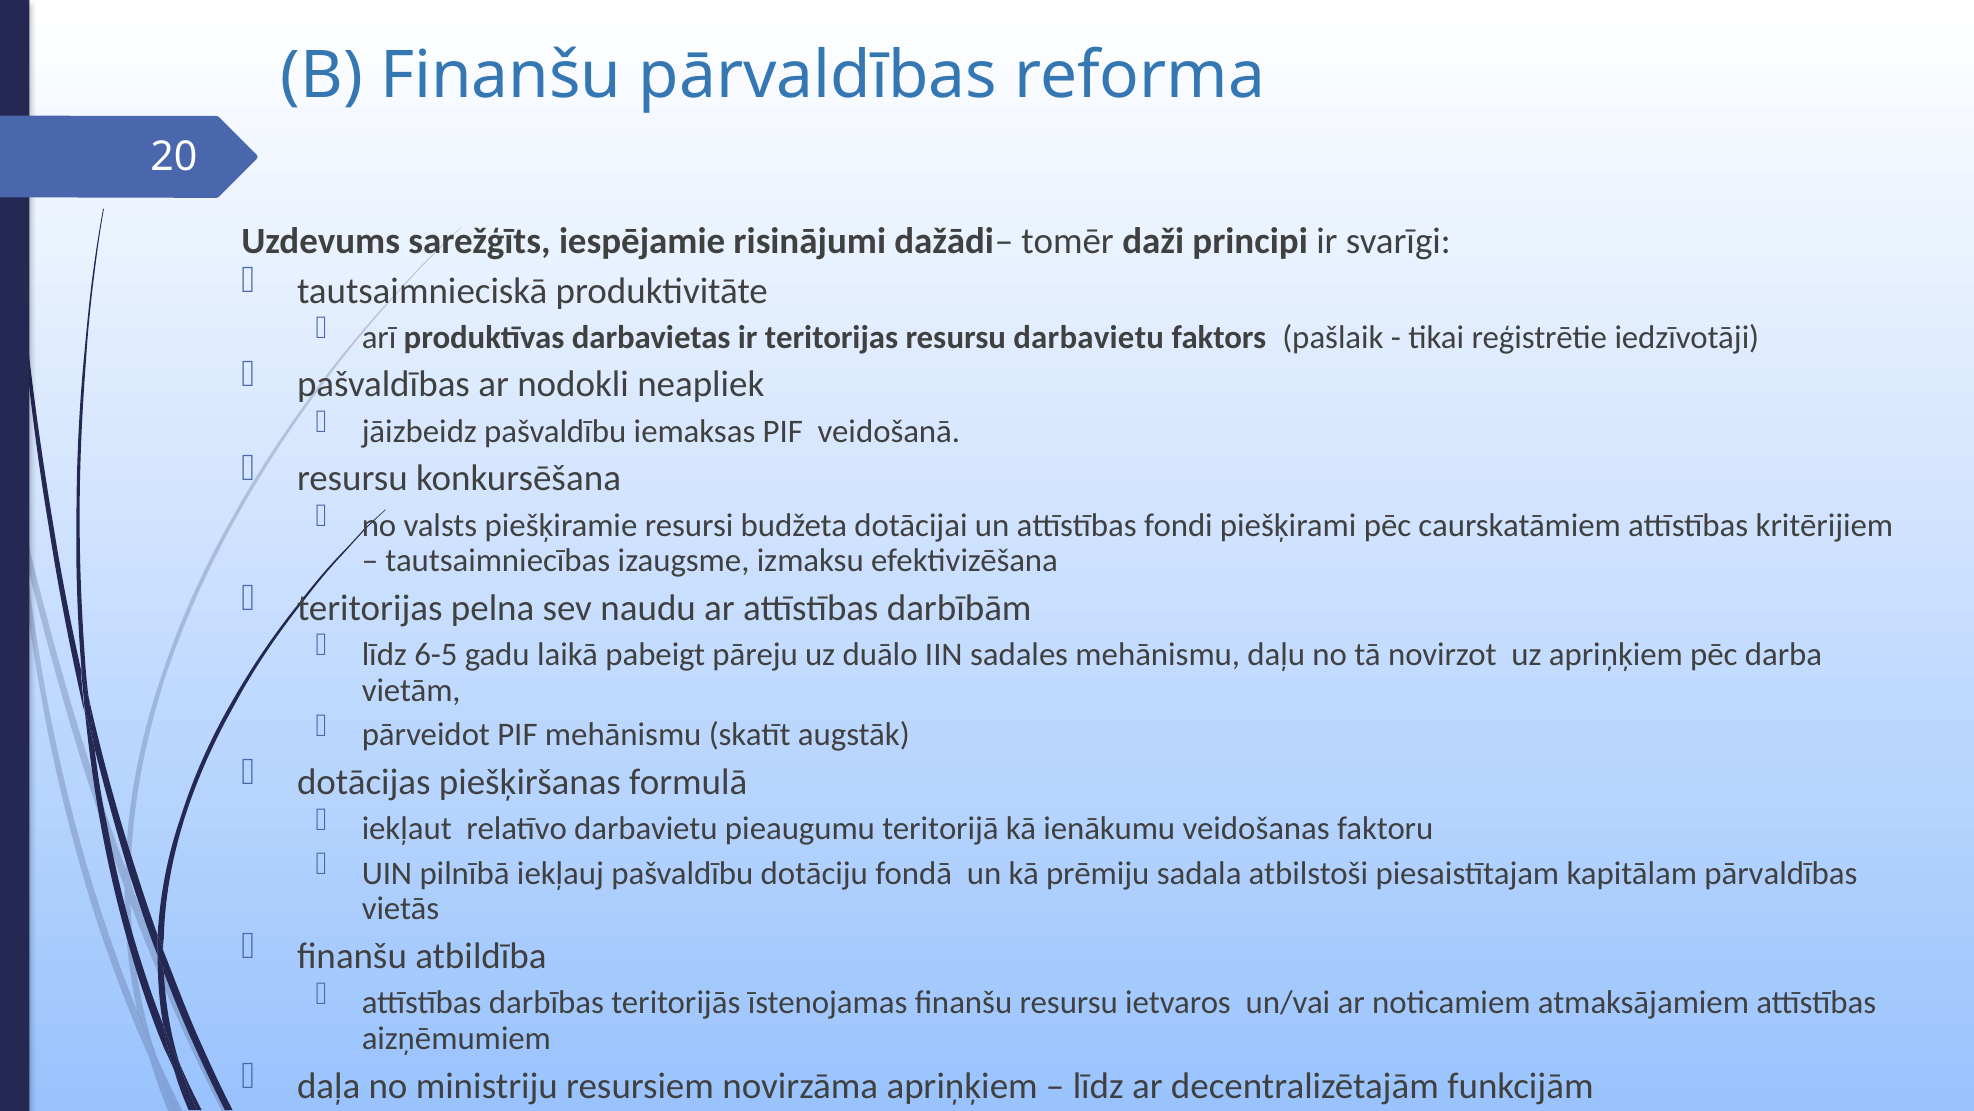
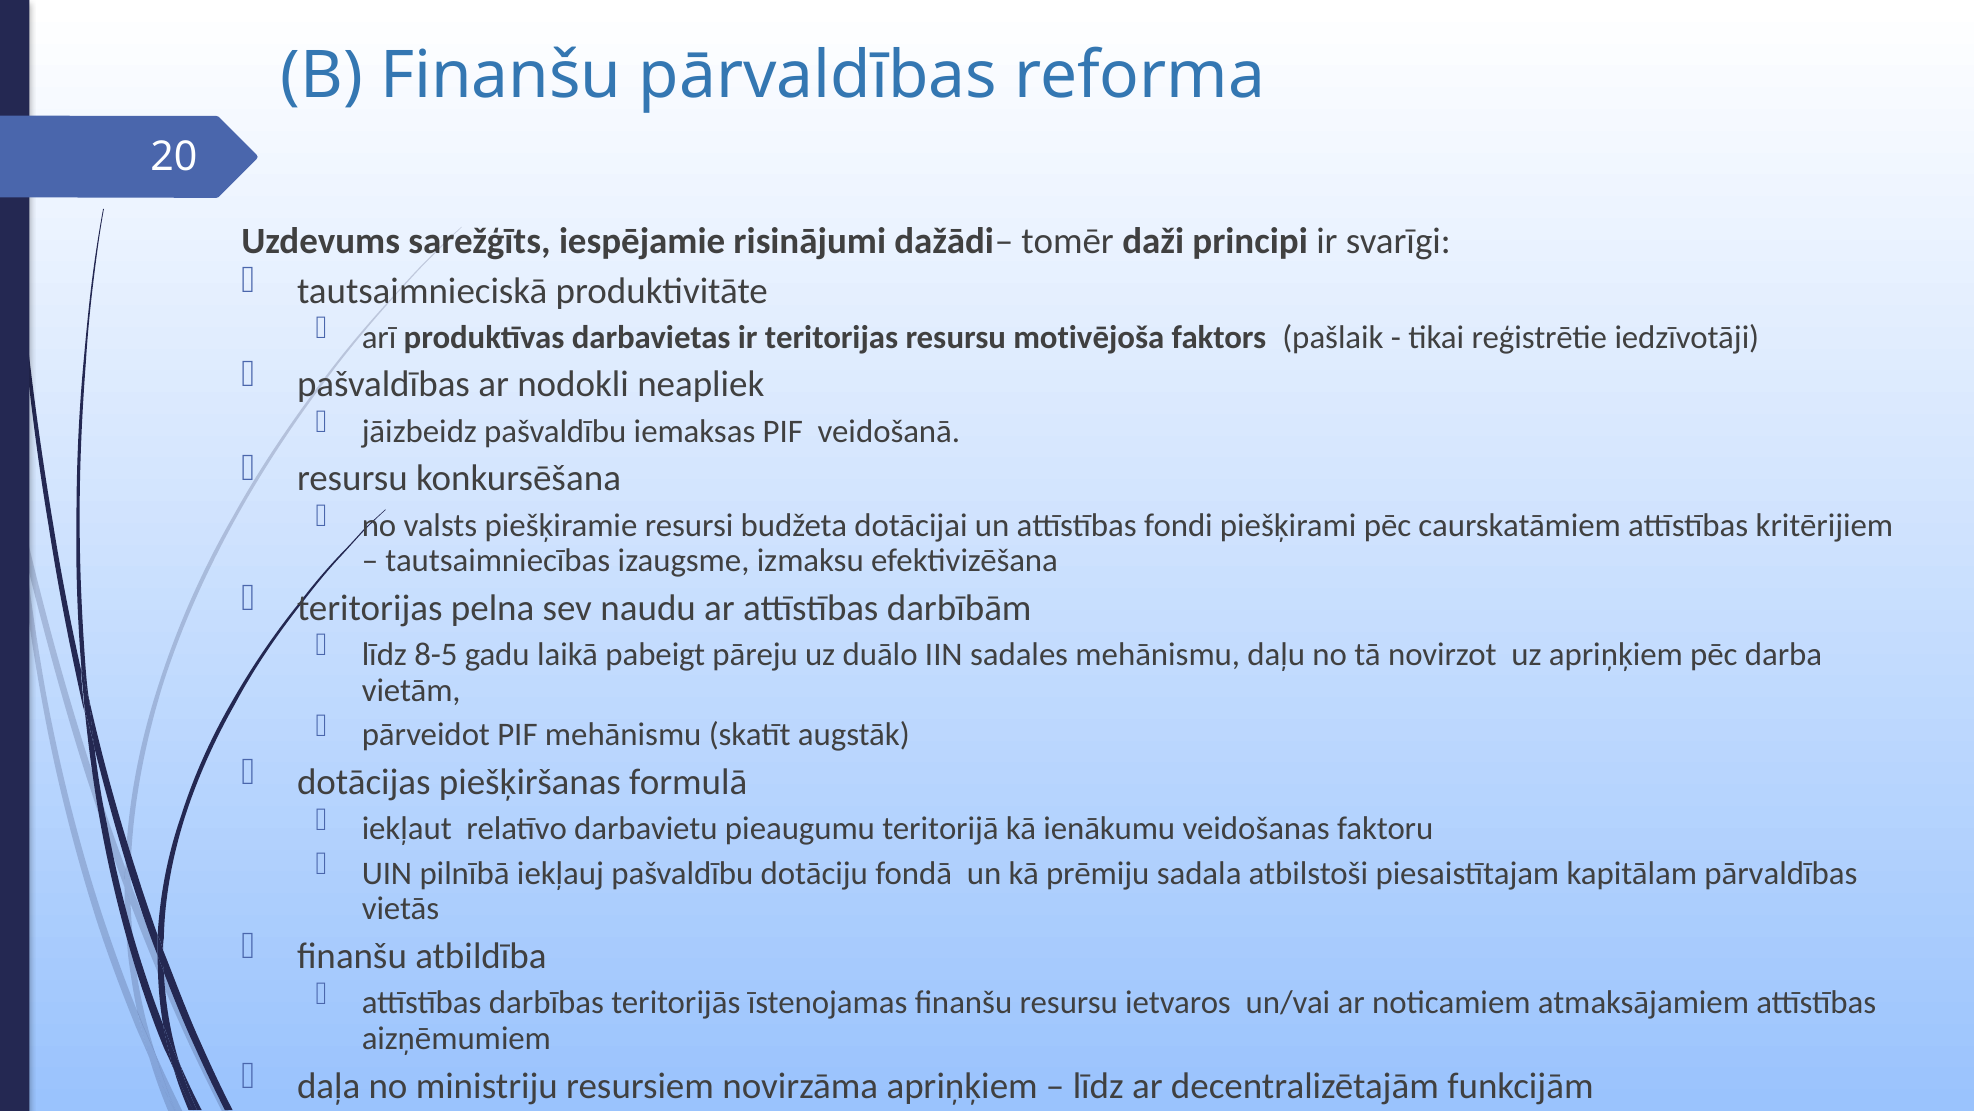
resursu darbavietu: darbavietu -> motivējoša (1089, 337)
6-5: 6-5 -> 8-5 (436, 654)
